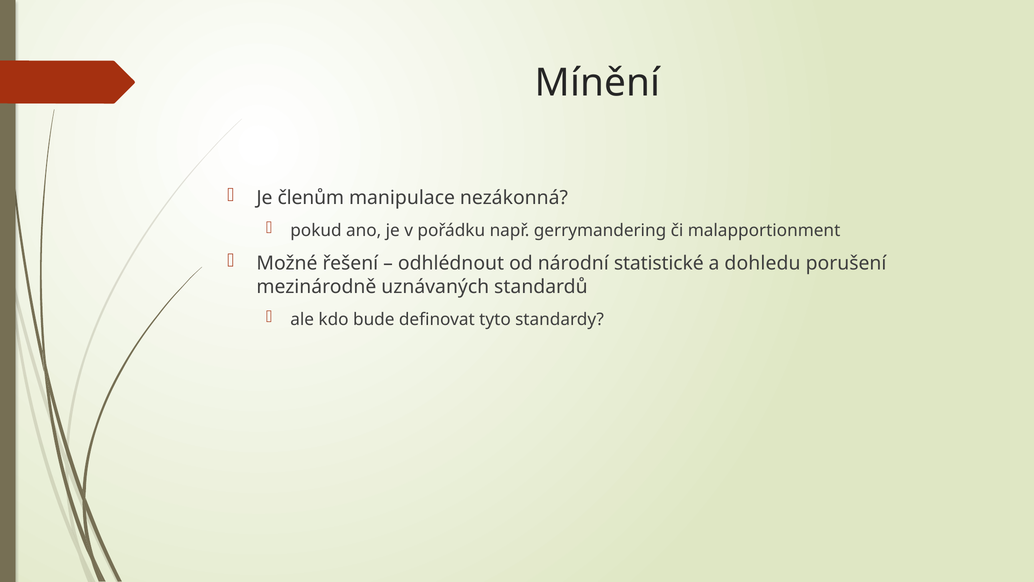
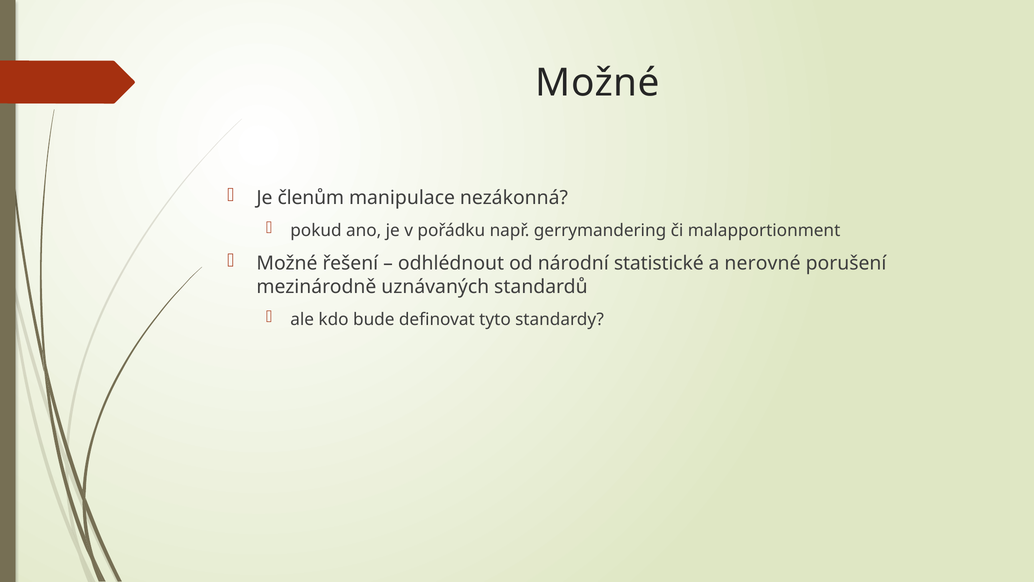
Mínění: Mínění -> Možné (598, 83)
dohledu: dohledu -> nerovné (763, 263)
